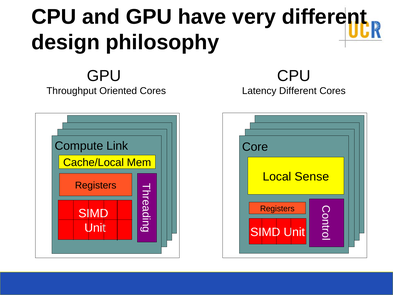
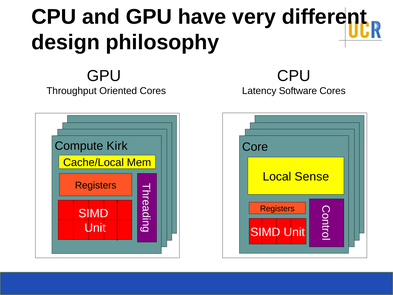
Latency Different: Different -> Software (298, 91)
Link: Link -> Kirk (117, 146)
